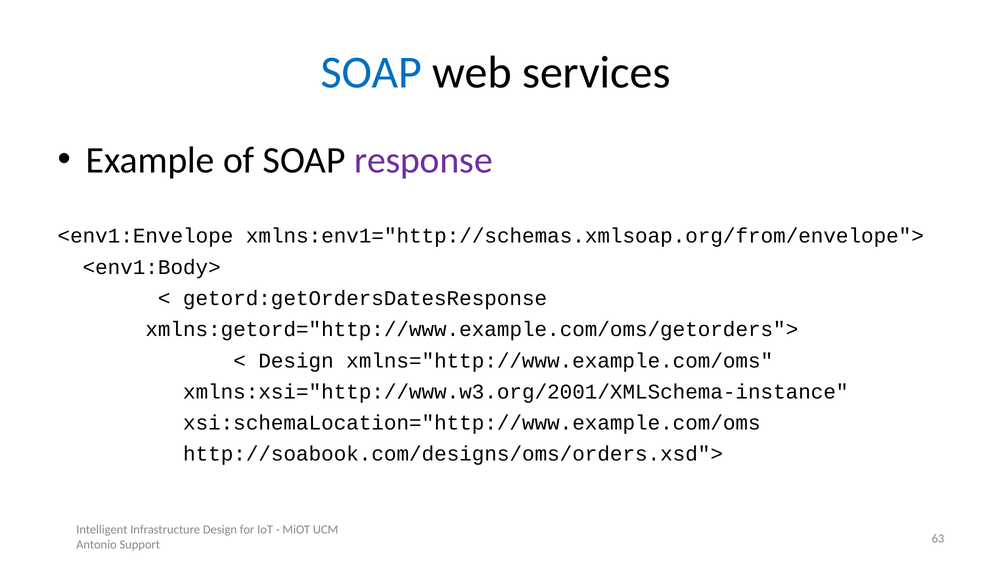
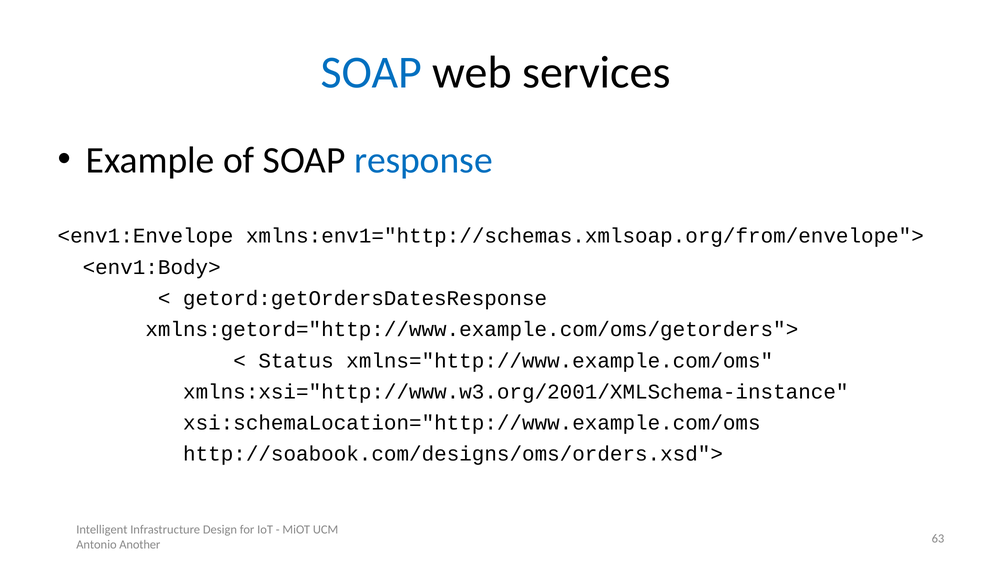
response colour: purple -> blue (423, 160)
Design: Design -> Status (296, 360)
Support: Support -> Another (140, 544)
